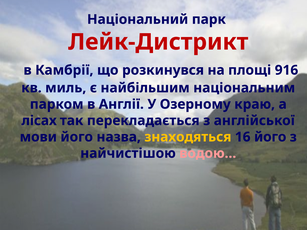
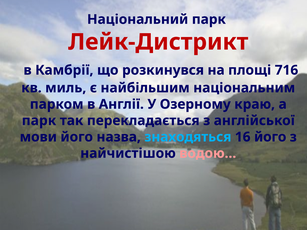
916: 916 -> 716 (286, 70)
лісах: лісах -> парк (39, 121)
знаходяться colour: yellow -> light blue (188, 137)
